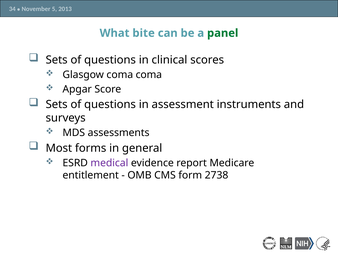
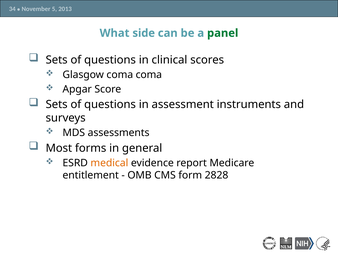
bite: bite -> side (144, 33)
medical colour: purple -> orange (109, 163)
2738: 2738 -> 2828 (217, 176)
